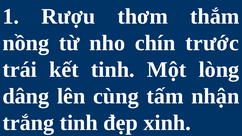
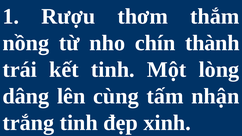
trước: trước -> thành (212, 43)
